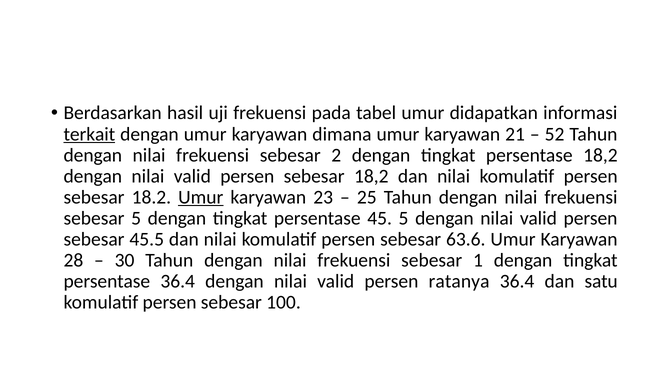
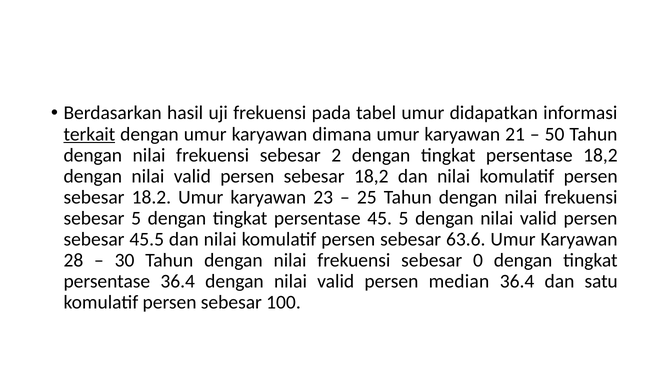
52: 52 -> 50 (555, 134)
Umur underline: present -> none (201, 197)
1: 1 -> 0 (478, 261)
ratanya: ratanya -> median (459, 282)
